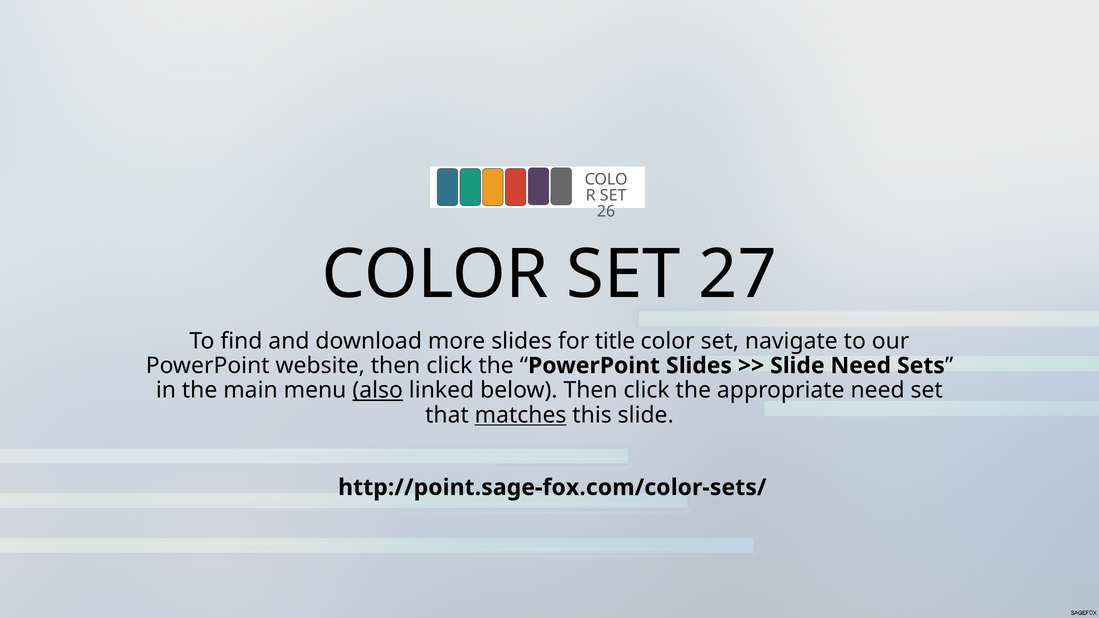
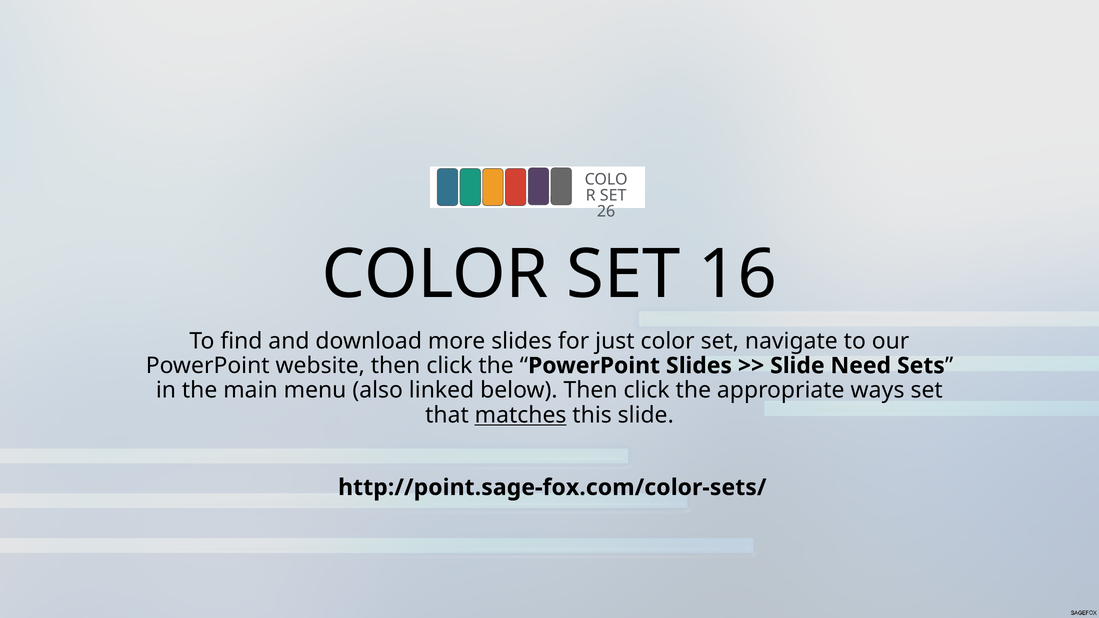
27: 27 -> 16 (738, 275)
title: title -> just (615, 341)
also underline: present -> none (378, 391)
appropriate need: need -> ways (878, 391)
